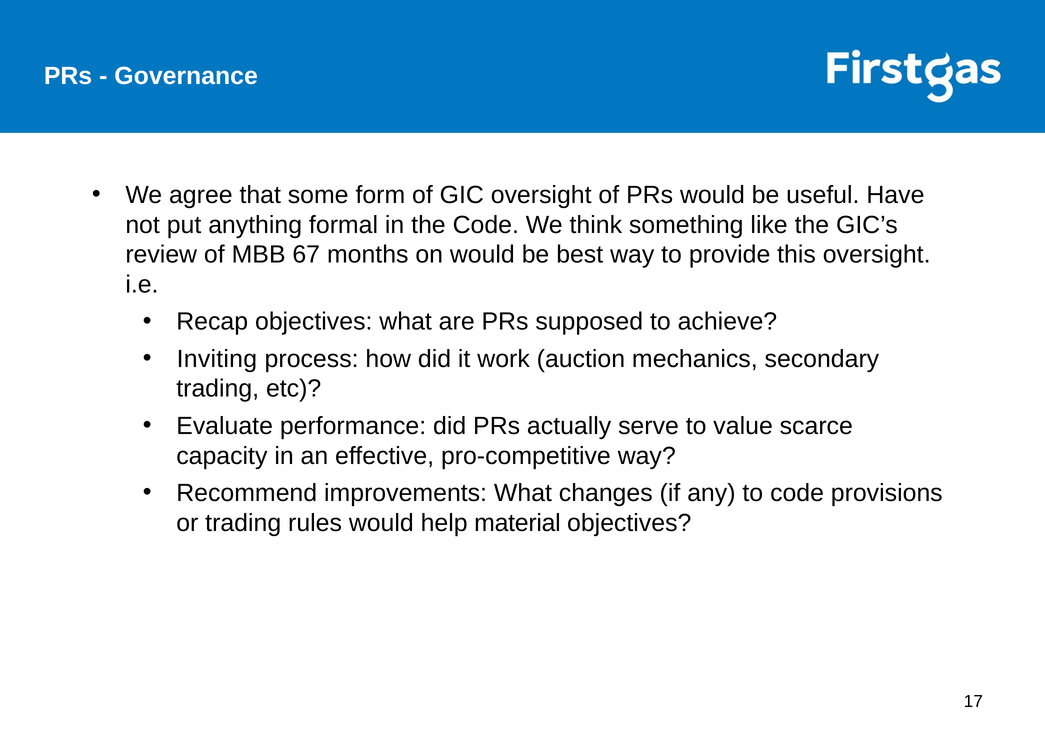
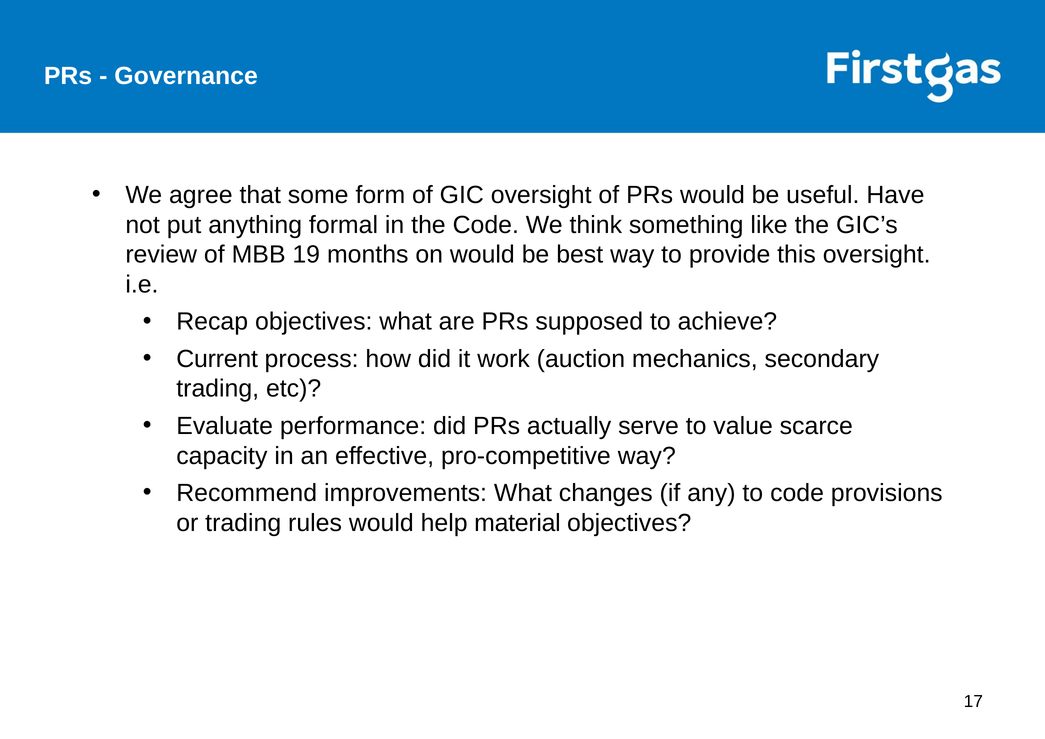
67: 67 -> 19 (306, 255)
Inviting: Inviting -> Current (217, 359)
